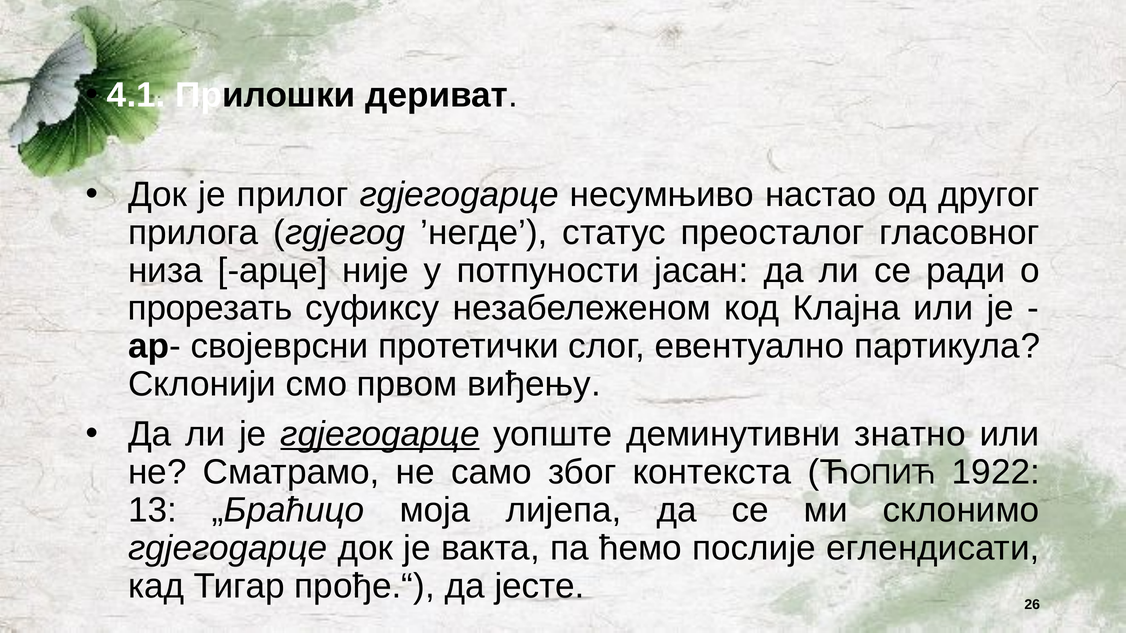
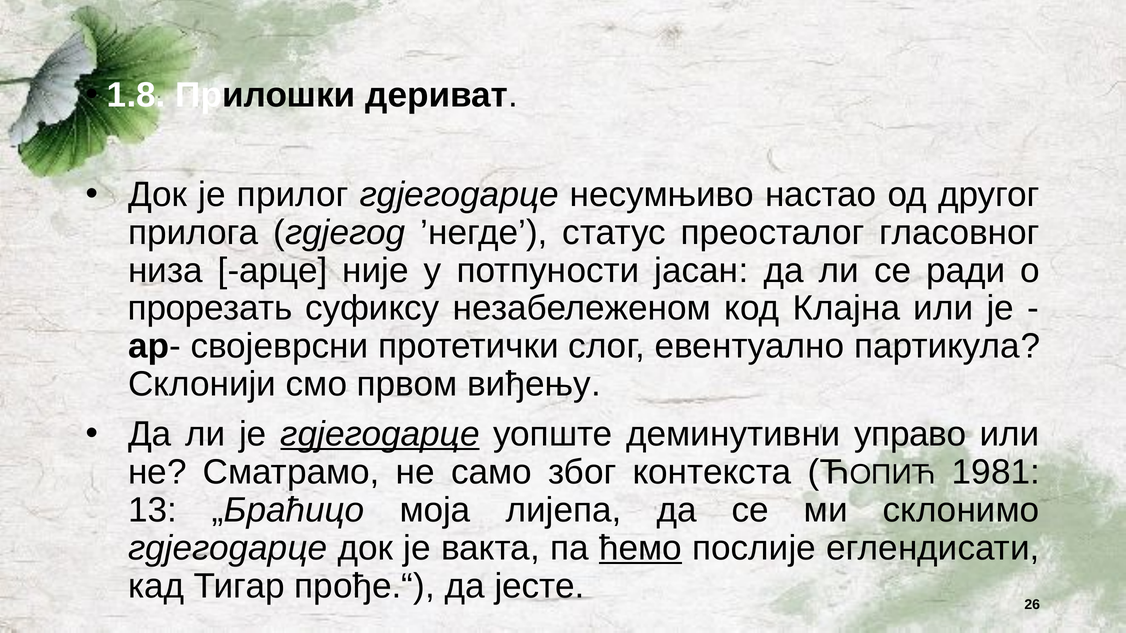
4.1: 4.1 -> 1.8 (136, 95)
знатно: знатно -> управо (910, 434)
1922: 1922 -> 1981 (996, 472)
ћемо underline: none -> present (640, 548)
